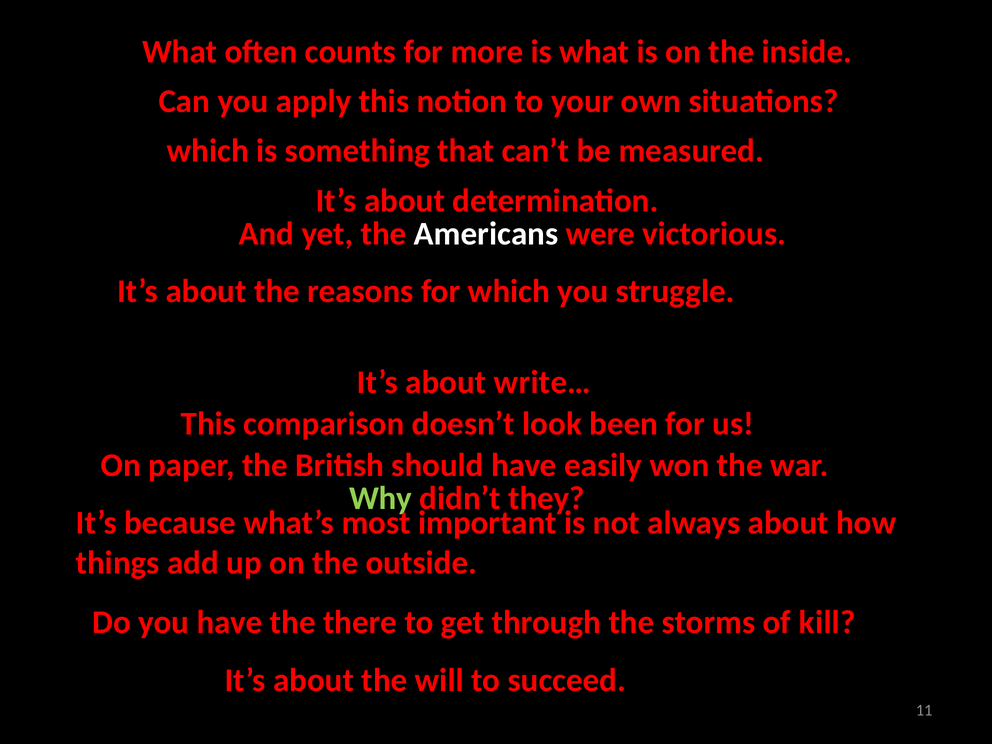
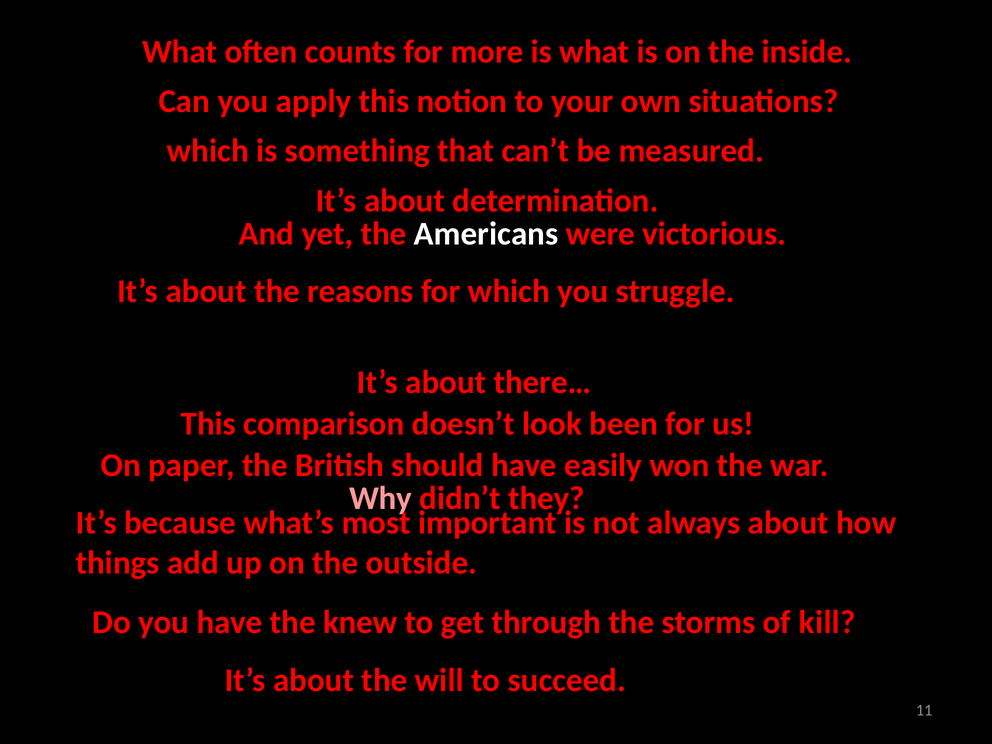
write…: write… -> there… (543, 382)
Why colour: light green -> pink (381, 498)
there: there -> knew (360, 622)
